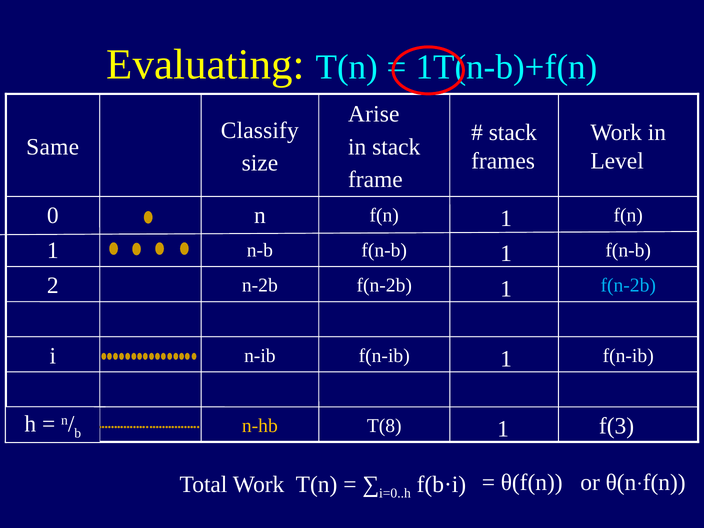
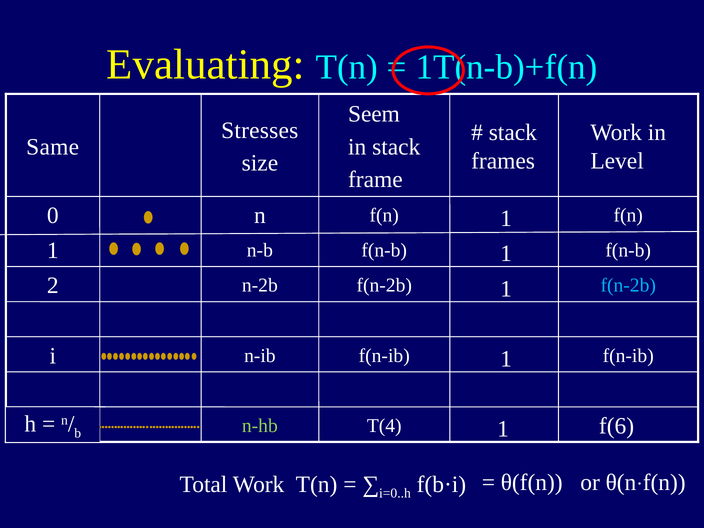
Arise: Arise -> Seem (374, 114)
Classify: Classify -> Stresses (260, 130)
f(3: f(3 -> f(6 (617, 426)
n-hb colour: yellow -> light green (260, 426)
T(8: T(8 -> T(4 (384, 426)
